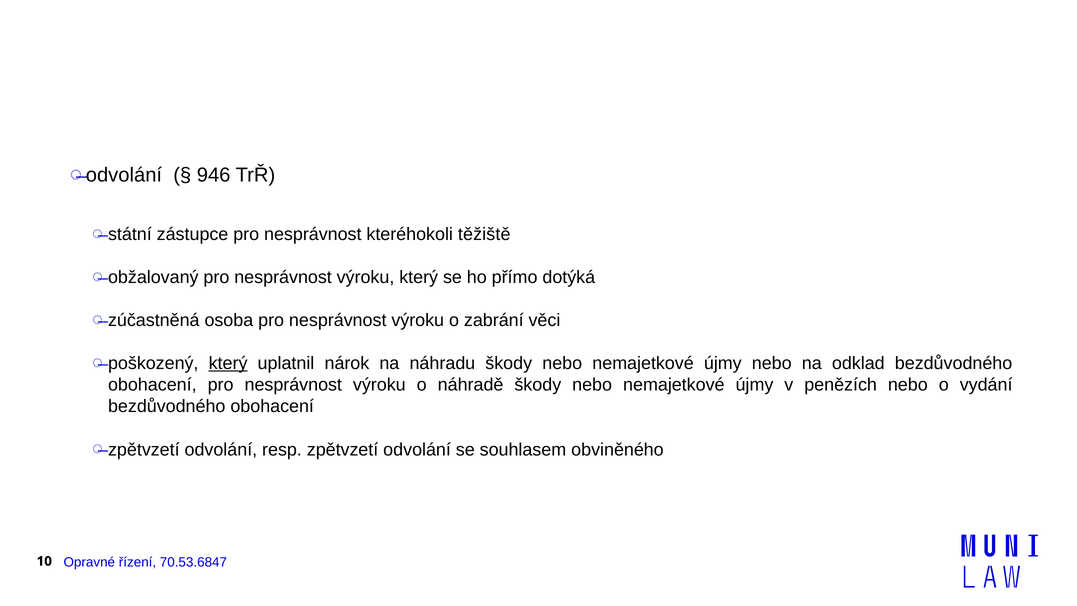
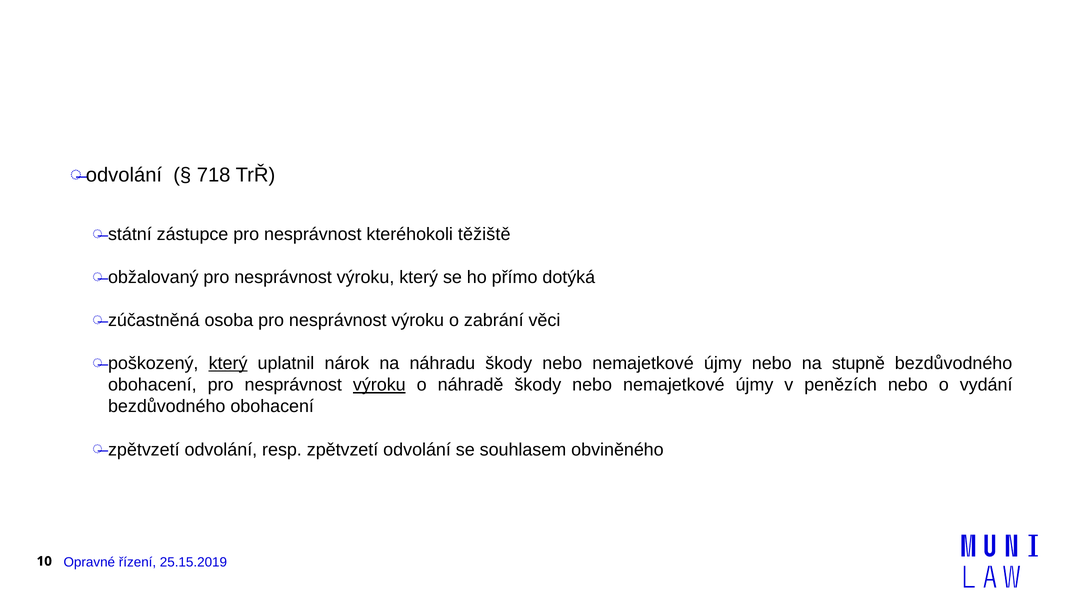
946: 946 -> 718 (214, 175)
odklad: odklad -> stupně (858, 363)
výroku underline: none -> present (379, 385)
70.53.6847: 70.53.6847 -> 25.15.2019 (193, 562)
